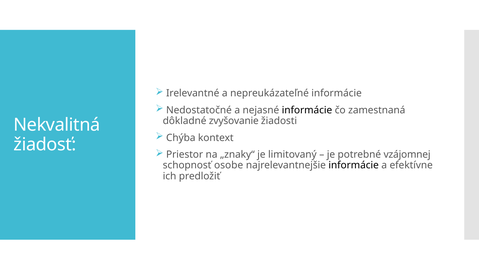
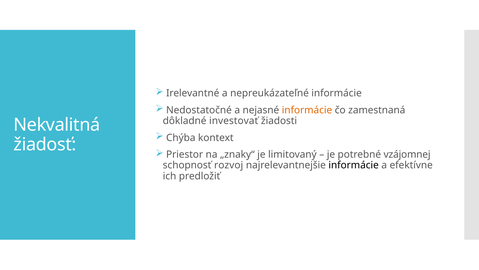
informácie colour: black -> orange (307, 110)
zvyšovanie: zvyšovanie -> investovať (234, 121)
osobe: osobe -> rozvoj (229, 165)
